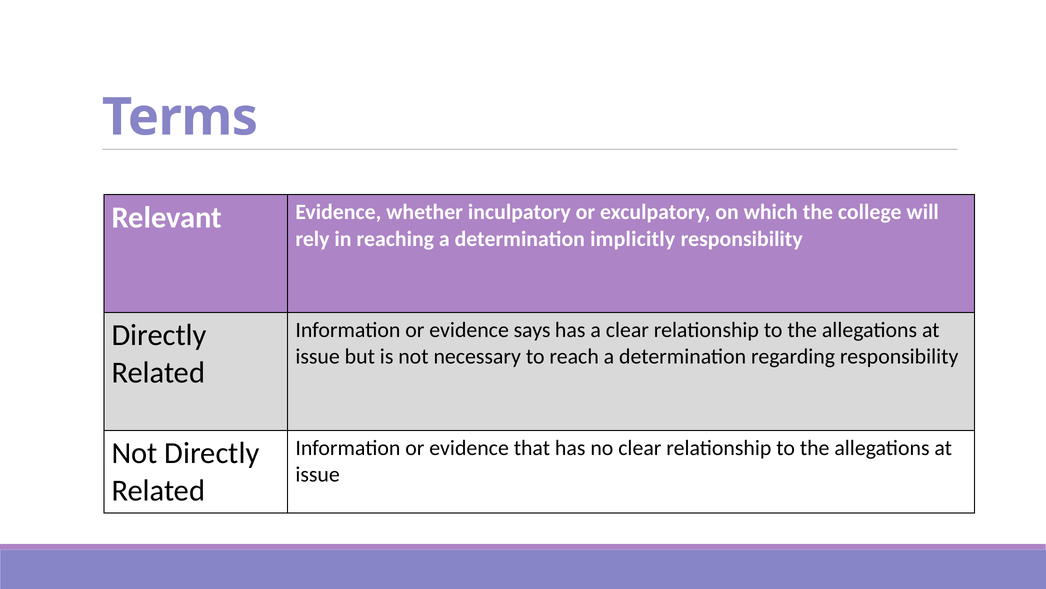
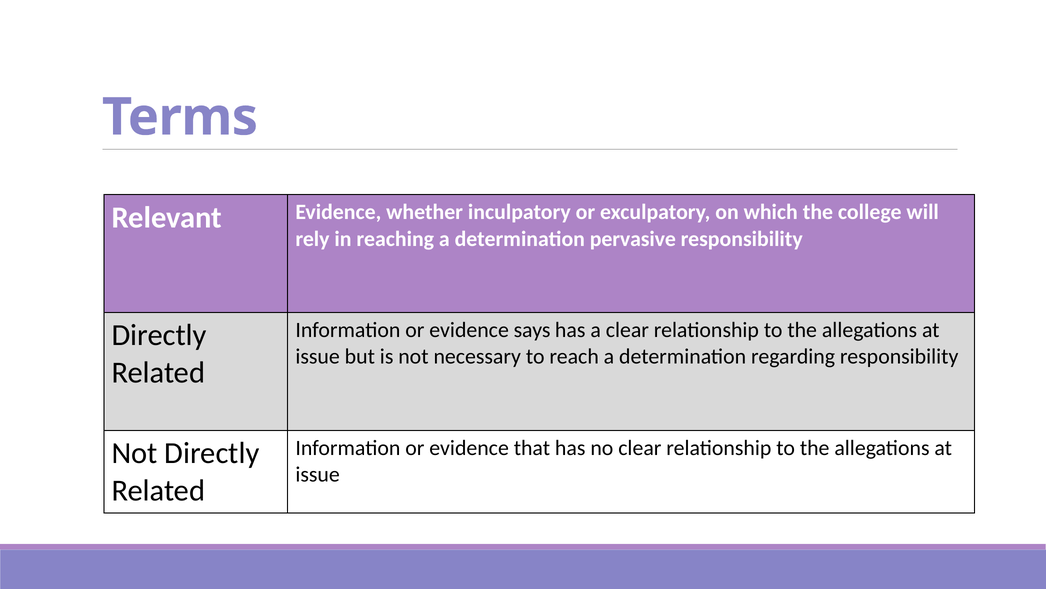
implicitly: implicitly -> pervasive (633, 239)
